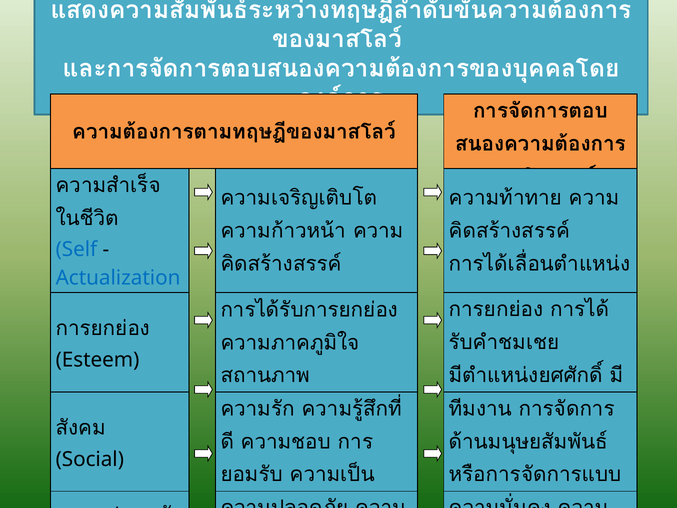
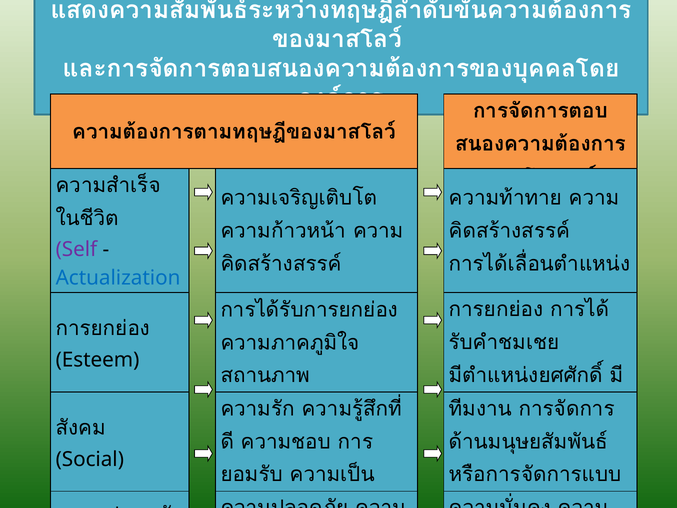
Self colour: blue -> purple (76, 249)
